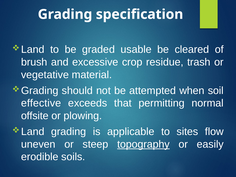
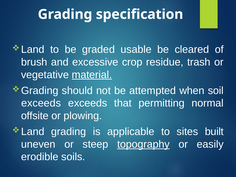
material underline: none -> present (92, 75)
effective: effective -> exceeds (41, 103)
flow: flow -> built (214, 132)
